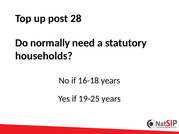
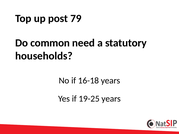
28: 28 -> 79 (76, 18)
normally: normally -> common (50, 43)
